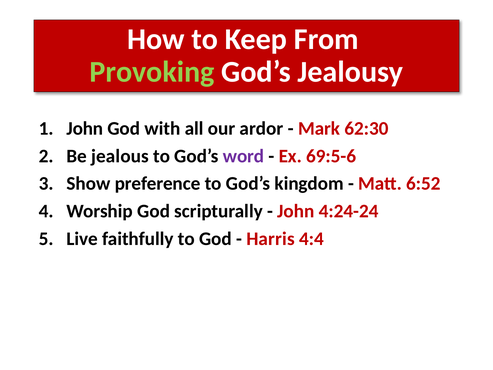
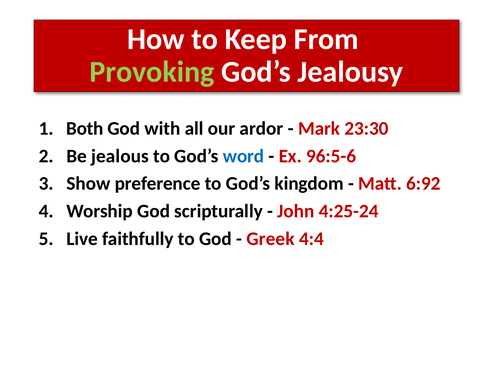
John: John -> Both (85, 128)
62:30: 62:30 -> 23:30 (367, 128)
word colour: purple -> blue (244, 156)
69:5-6: 69:5-6 -> 96:5-6 (331, 156)
6:52: 6:52 -> 6:92 (423, 183)
4:24-24: 4:24-24 -> 4:25-24 (349, 211)
Harris: Harris -> Greek (271, 239)
